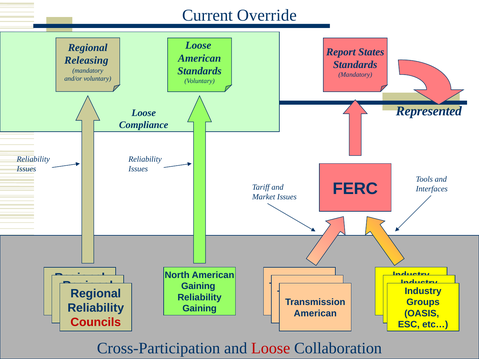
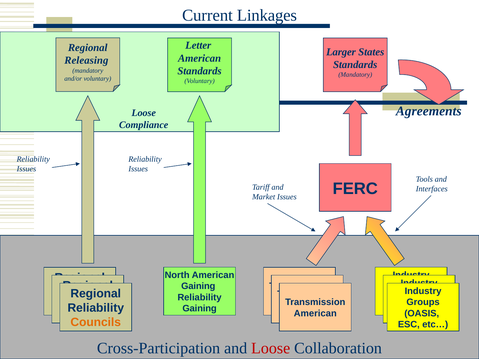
Override: Override -> Linkages (267, 16)
Loose: Loose -> Letter (198, 46)
Report: Report -> Larger (341, 52)
Represented: Represented -> Agreements (429, 111)
Councils colour: red -> orange (96, 323)
